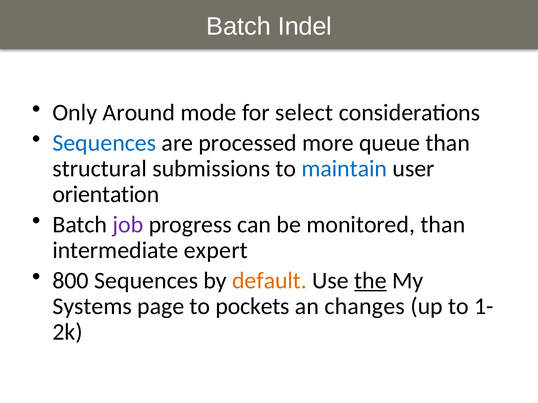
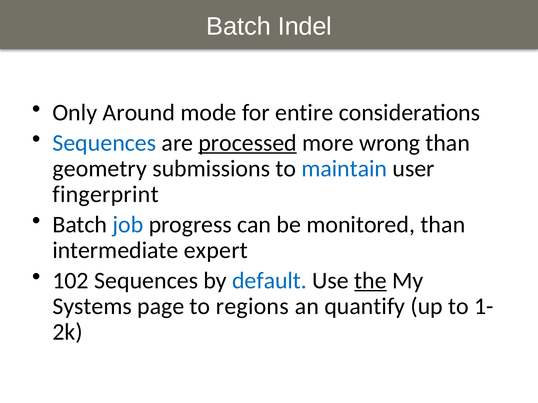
select: select -> entire (304, 113)
processed underline: none -> present (248, 143)
queue: queue -> wrong (390, 143)
structural: structural -> geometry (100, 169)
orientation: orientation -> fingerprint (106, 195)
job colour: purple -> blue (128, 225)
800: 800 -> 102 (71, 281)
default colour: orange -> blue (270, 281)
pockets: pockets -> regions (252, 307)
changes: changes -> quantify (365, 307)
